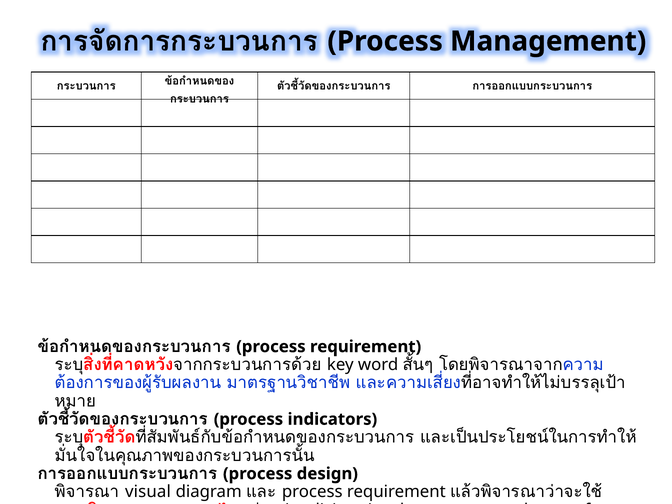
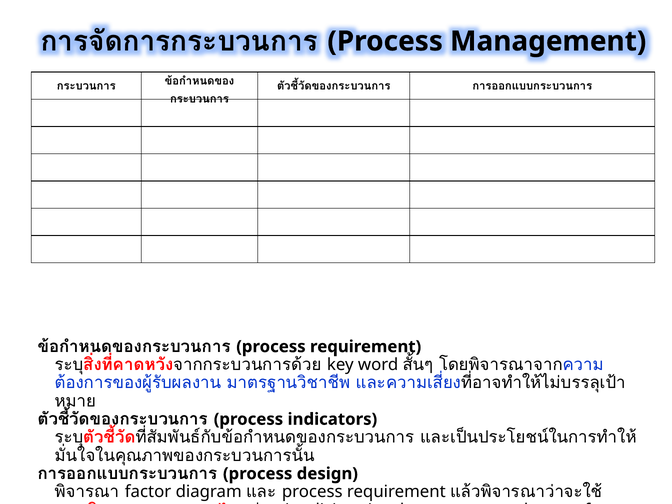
visual: visual -> factor (148, 492)
